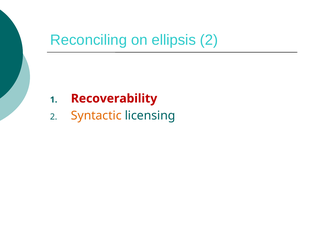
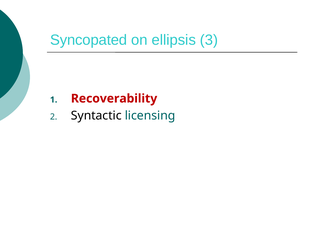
Reconciling: Reconciling -> Syncopated (89, 40)
ellipsis 2: 2 -> 3 (209, 40)
Syntactic colour: orange -> black (96, 115)
